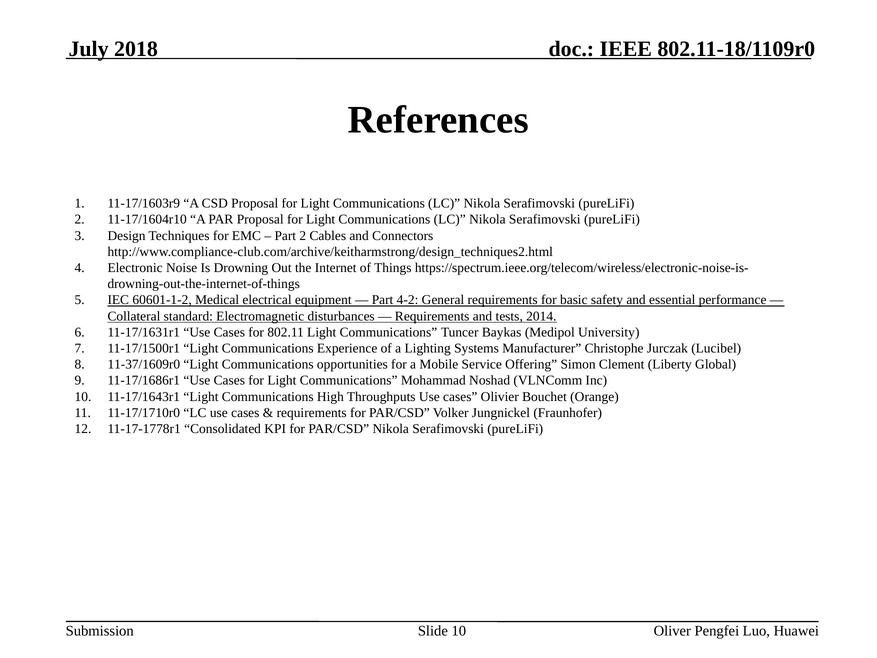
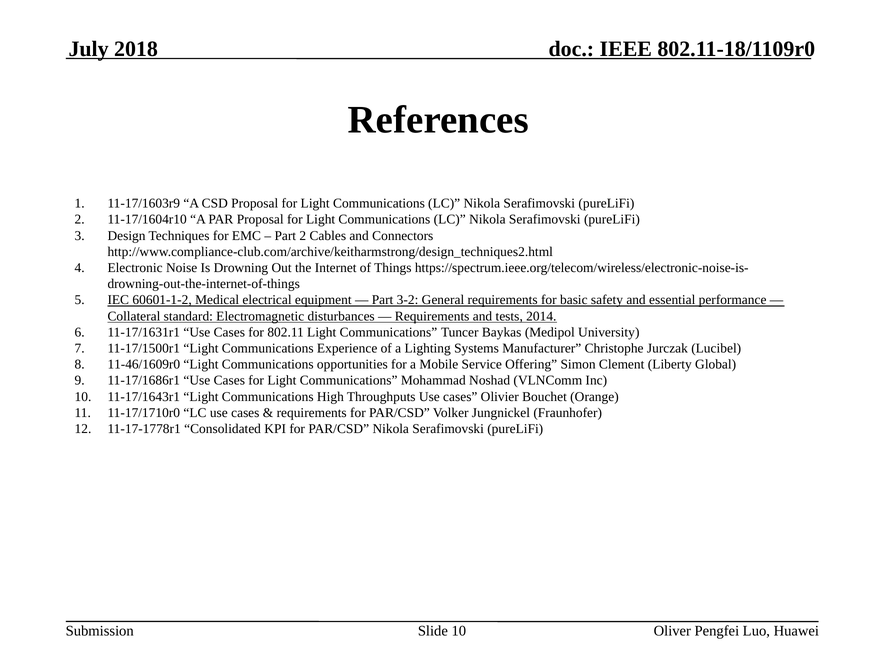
4-2: 4-2 -> 3-2 (408, 300)
11-37/1609r0: 11-37/1609r0 -> 11-46/1609r0 (144, 364)
